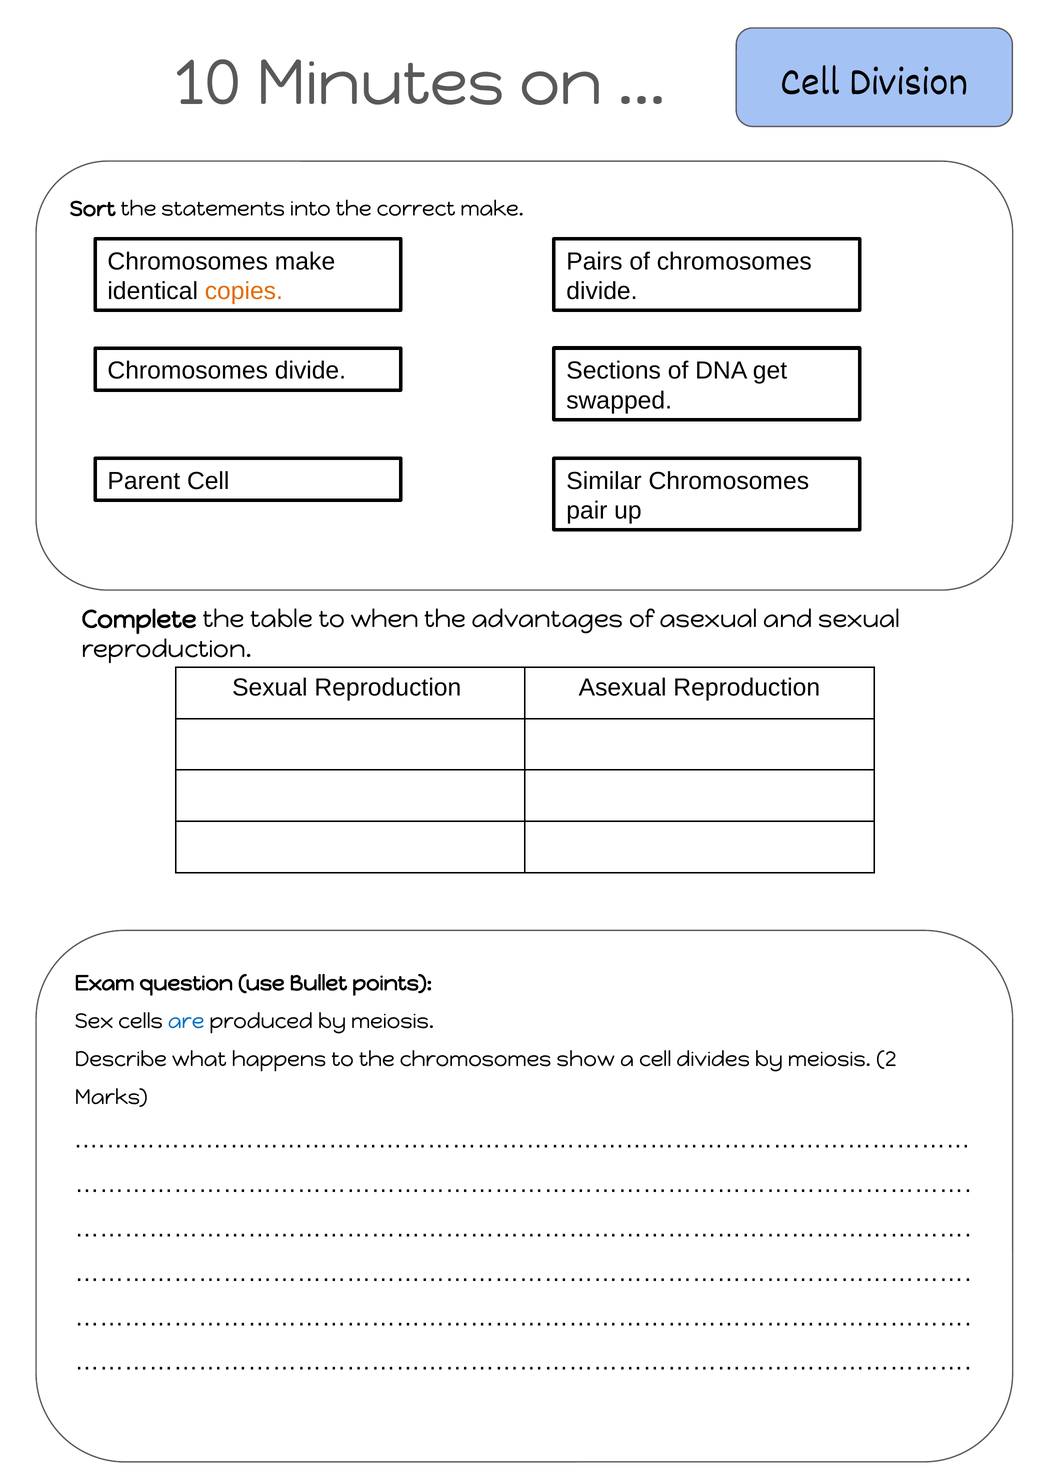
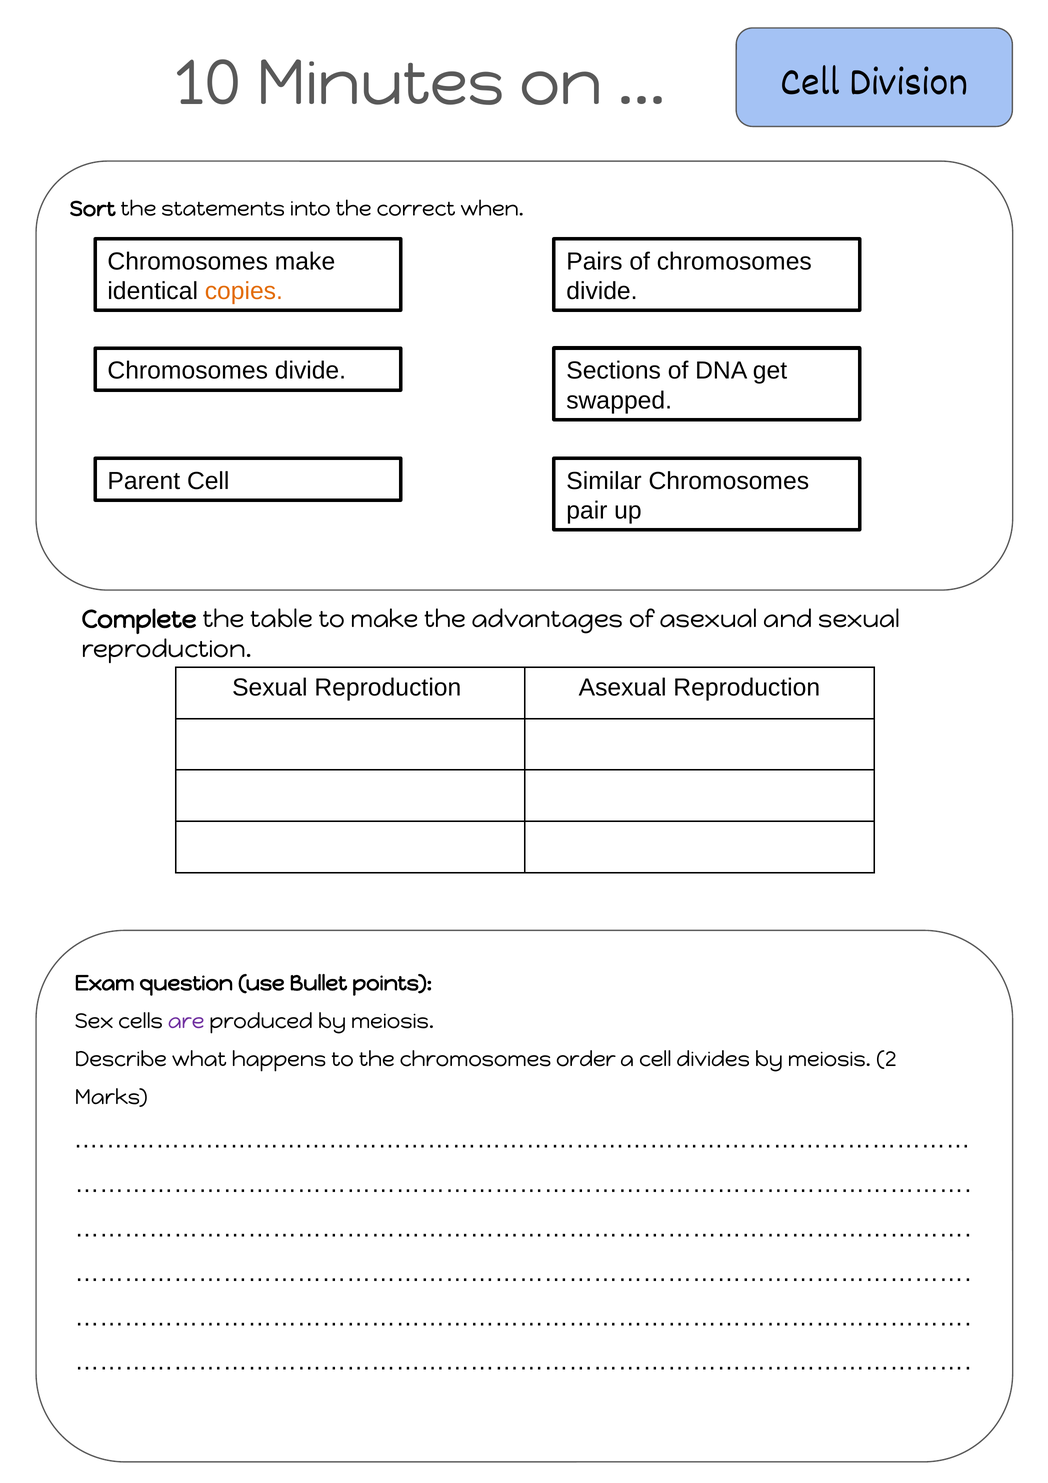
correct make: make -> when (492, 209)
to when: when -> make (385, 619)
are colour: blue -> purple (186, 1021)
show: show -> order (586, 1059)
